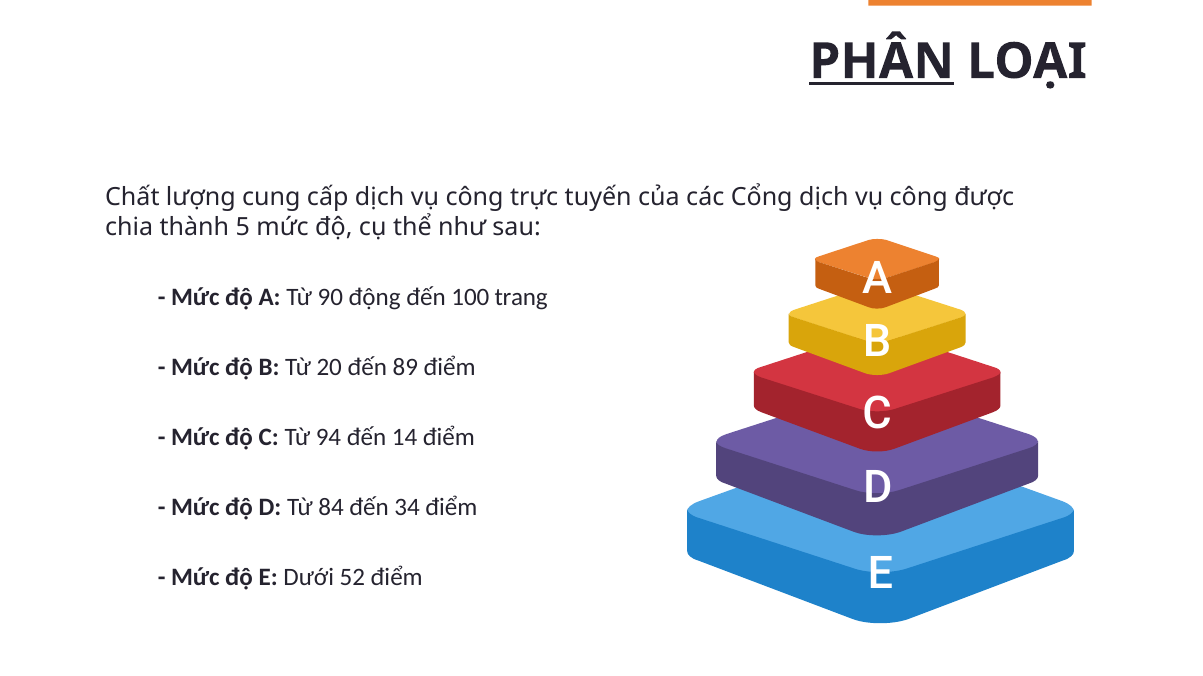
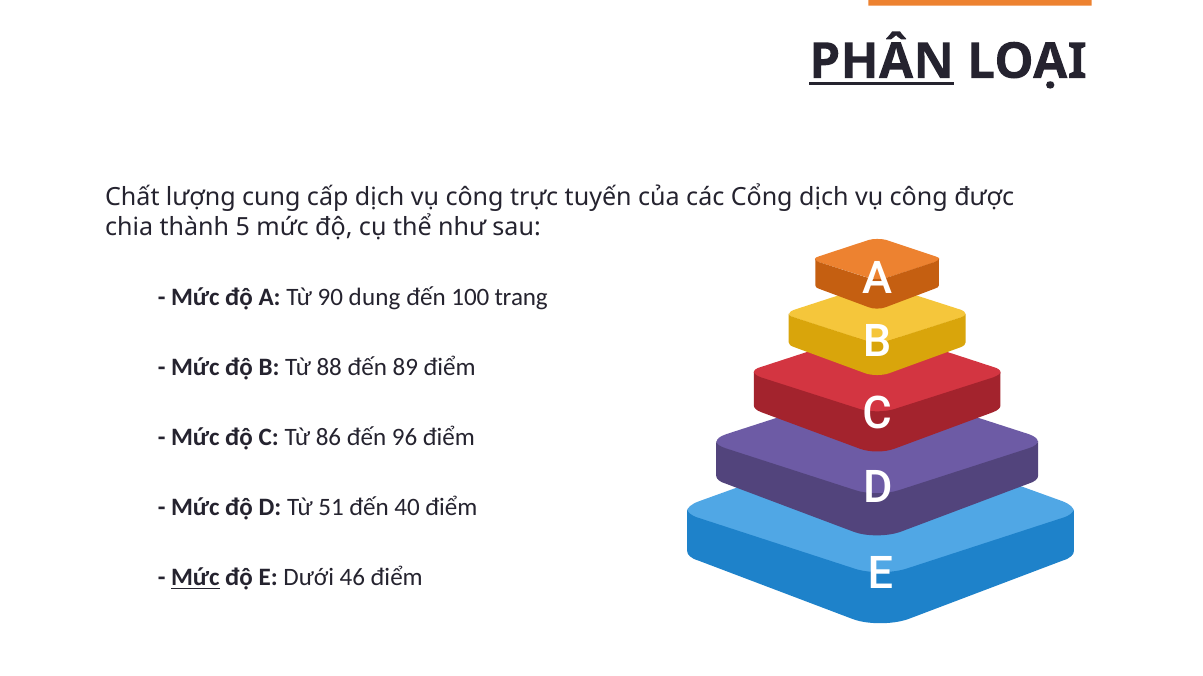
động: động -> dung (375, 298)
20: 20 -> 88 (329, 368)
94: 94 -> 86 (328, 438)
14: 14 -> 96 (405, 438)
84: 84 -> 51 (331, 508)
34: 34 -> 40 (407, 508)
Mức underline: none -> present (195, 578)
52: 52 -> 46 (352, 578)
